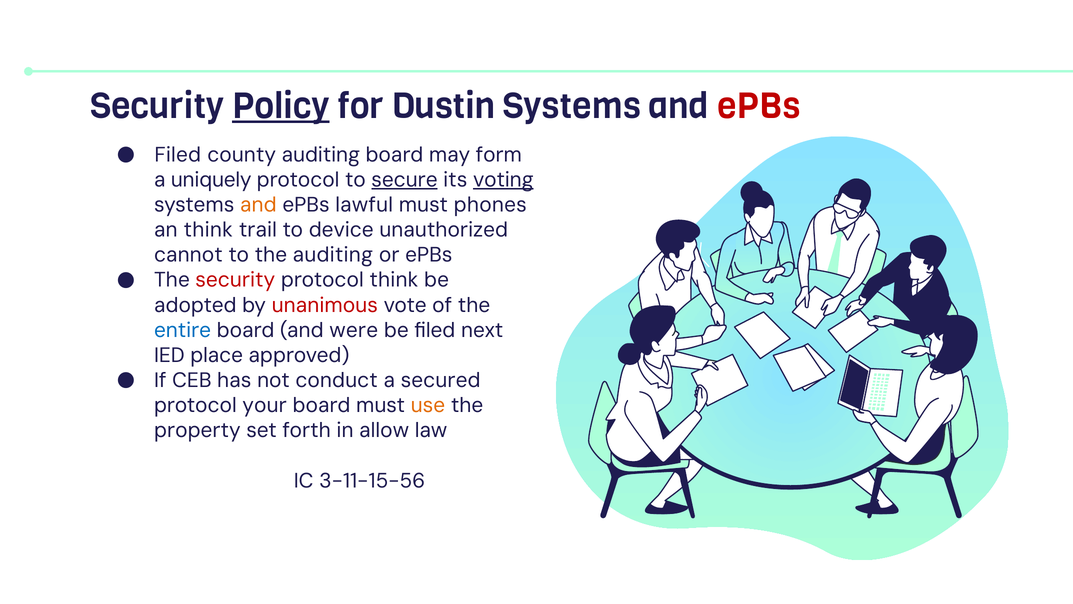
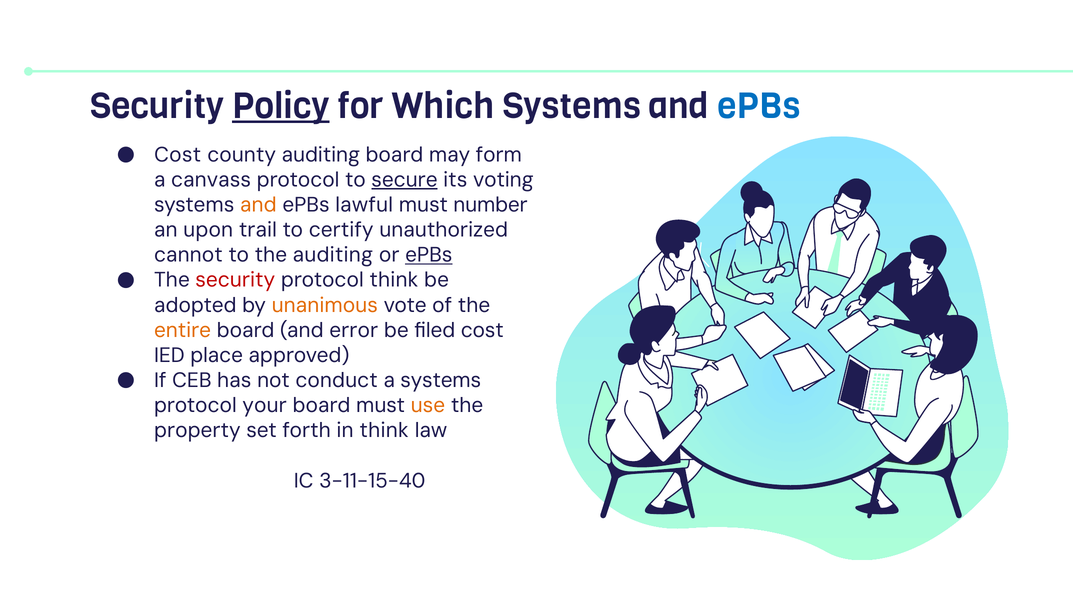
Dustin: Dustin -> Which (443, 106)
ePBs colour: red -> blue (759, 106)
Filed: Filed -> Cost (178, 155)
uniquely: uniquely -> canvass (211, 180)
voting underline: present -> none (503, 180)
phones: phones -> number (491, 205)
an think: think -> upon (208, 230)
device: device -> certify (341, 230)
ePBs underline: none -> present (429, 255)
unanimous colour: red -> orange (325, 305)
entire colour: blue -> orange (183, 330)
were: were -> error (354, 330)
filed next: next -> cost (482, 330)
a secured: secured -> systems (441, 380)
in allow: allow -> think (384, 430)
3-11-15-56: 3-11-15-56 -> 3-11-15-40 (372, 481)
